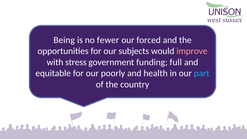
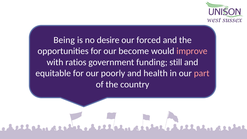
fewer: fewer -> desire (108, 40)
subjects: subjects -> become (134, 51)
stress: stress -> ratios (76, 62)
full: full -> still (176, 62)
part colour: light blue -> pink (202, 73)
